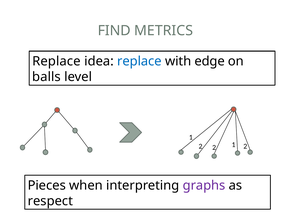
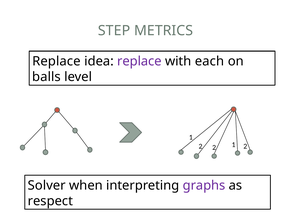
FIND: FIND -> STEP (114, 31)
replace colour: blue -> purple (139, 61)
edge: edge -> each (209, 61)
Pieces: Pieces -> Solver (47, 185)
